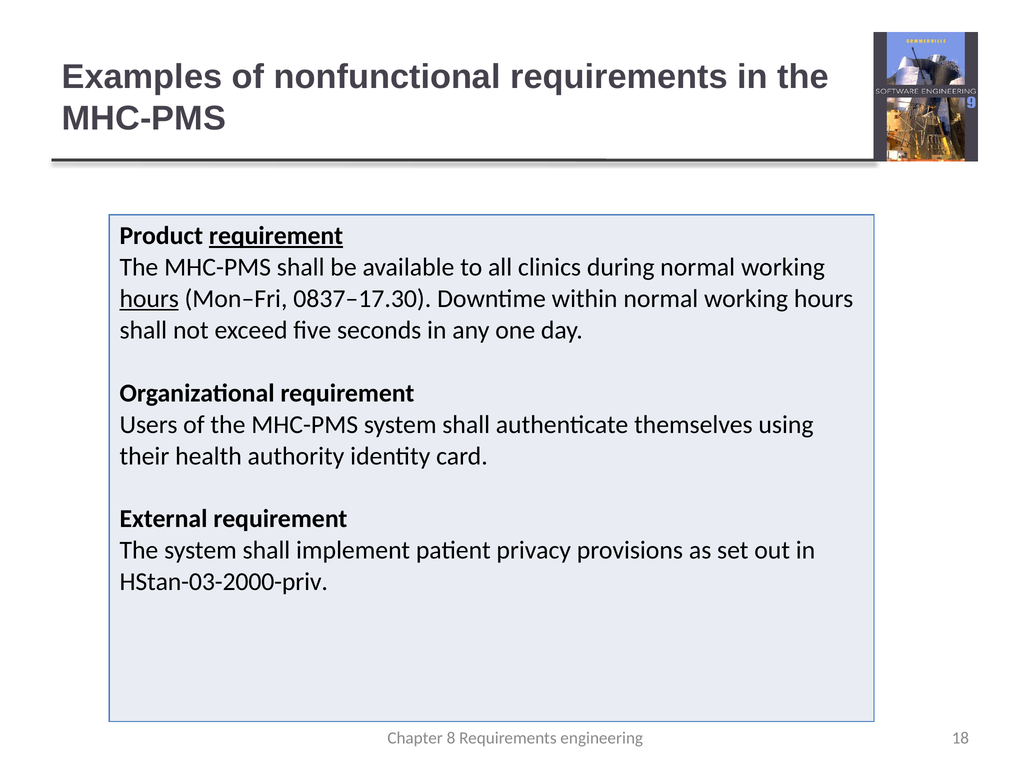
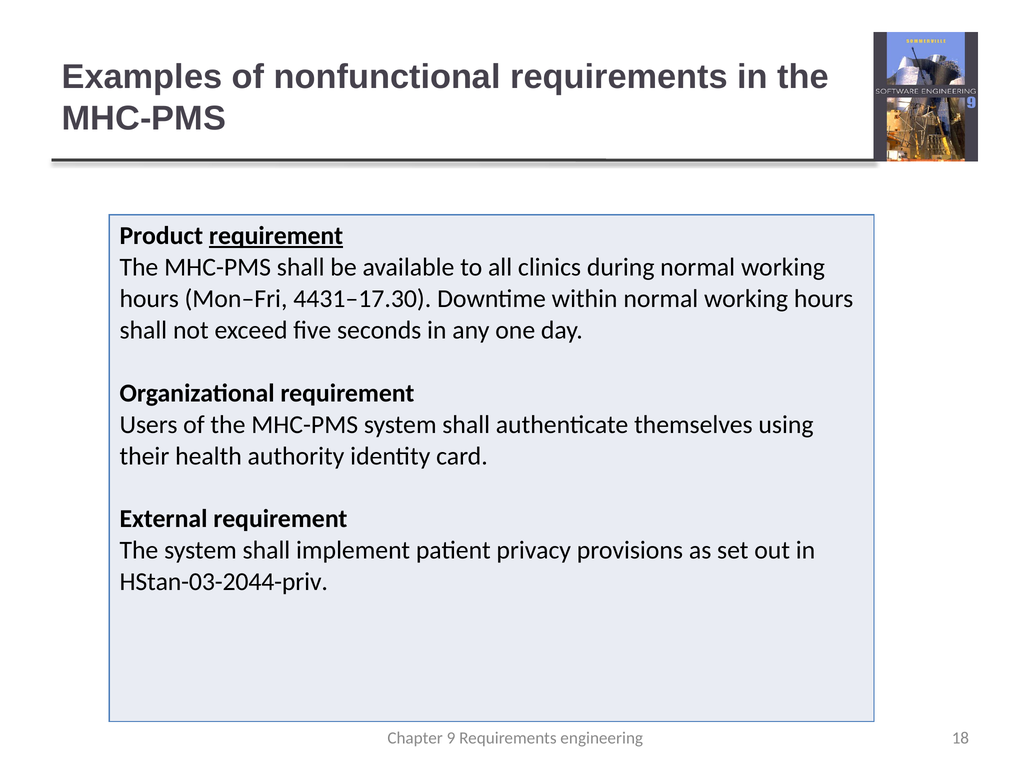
hours underline: present -> none (149, 299)
0837–17.30: 0837–17.30 -> 4431–17.30 (362, 299)
HStan-03-2000-priv: HStan-03-2000-priv -> HStan-03-2044-priv (224, 582)
8: 8 -> 9 (451, 738)
